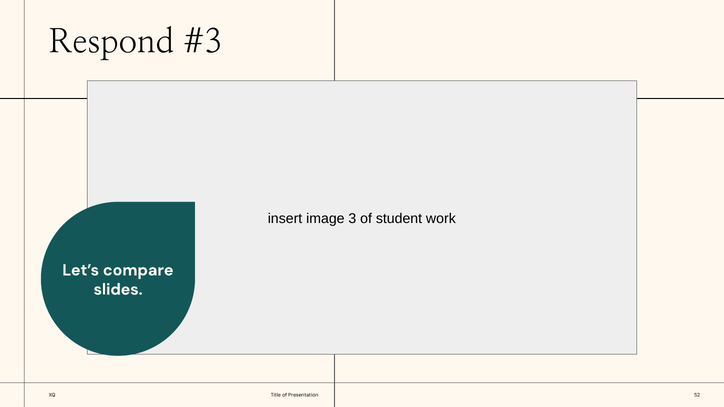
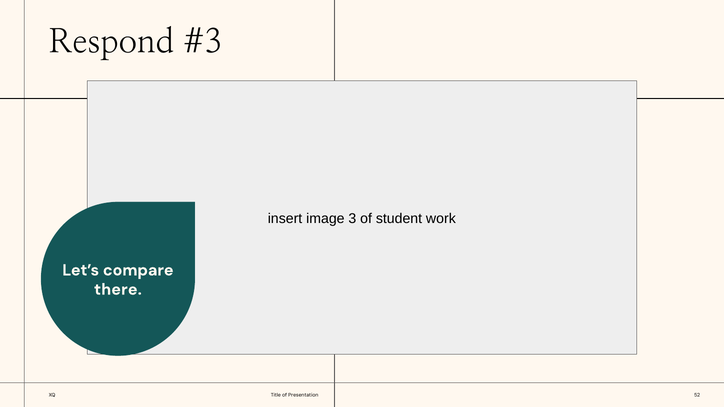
slides: slides -> there (118, 290)
